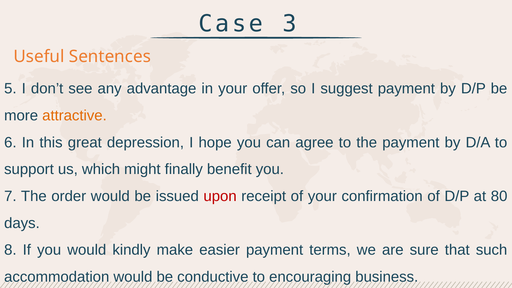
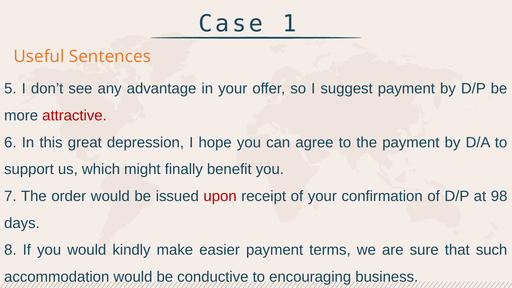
3: 3 -> 1 (290, 24)
attractive colour: orange -> red (74, 116)
80: 80 -> 98 (499, 196)
